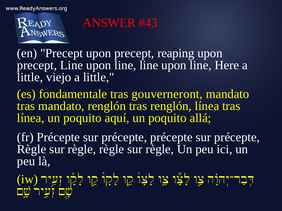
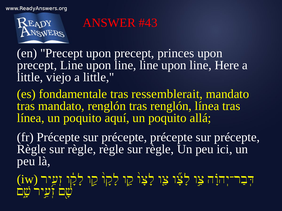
reaping: reaping -> princes (176, 53)
gouverneront: gouverneront -> ressemblerait (167, 94)
